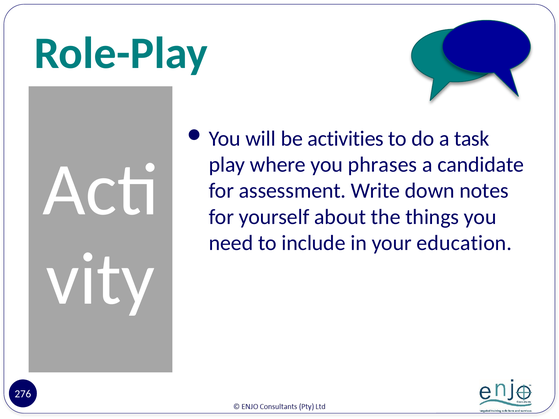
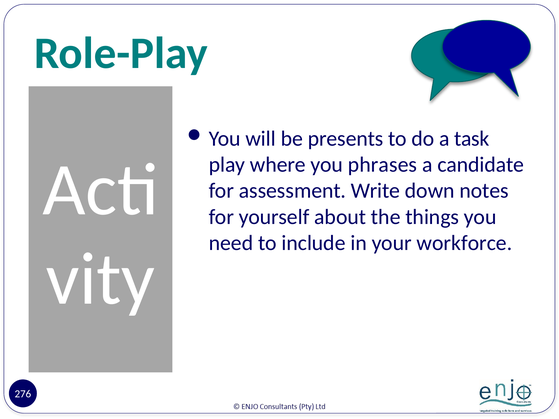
activities: activities -> presents (346, 139)
education: education -> workforce (464, 243)
